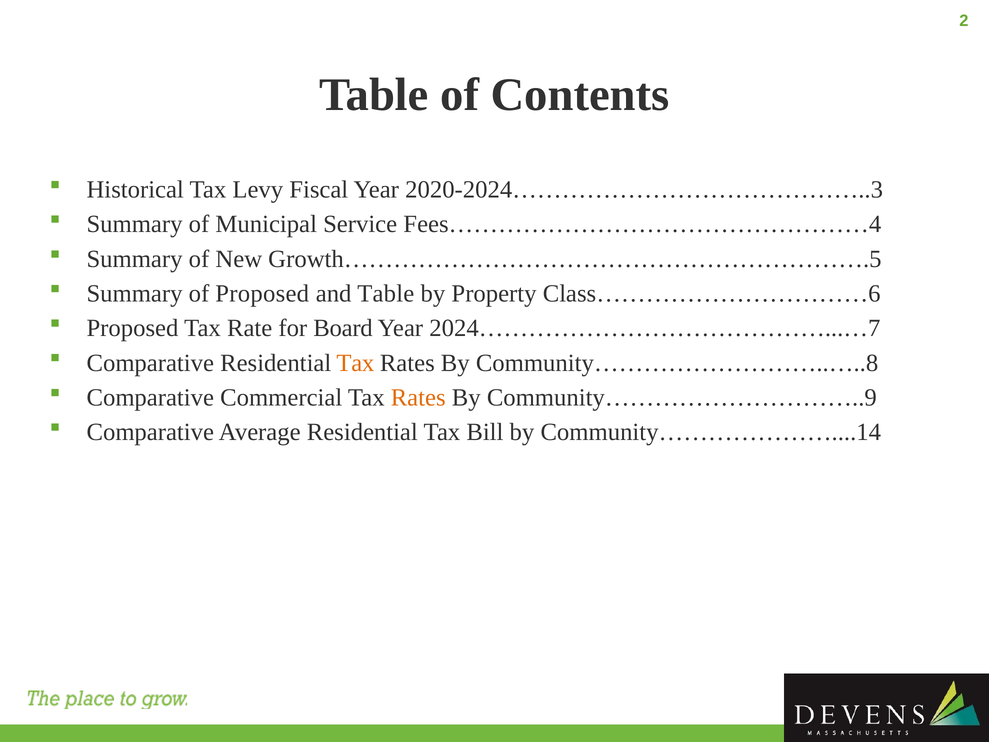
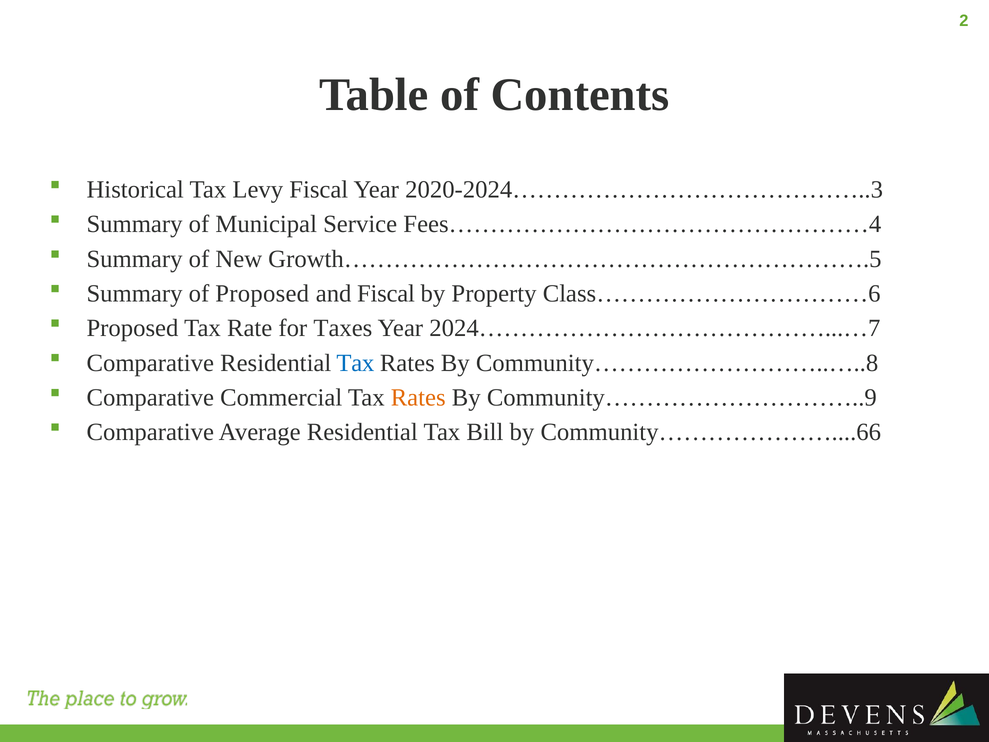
and Table: Table -> Fiscal (386, 293)
Board: Board -> Taxes (343, 328)
Tax colour: orange -> blue (355, 363)
Community…………………....14: Community…………………....14 -> Community…………………....66 (711, 432)
